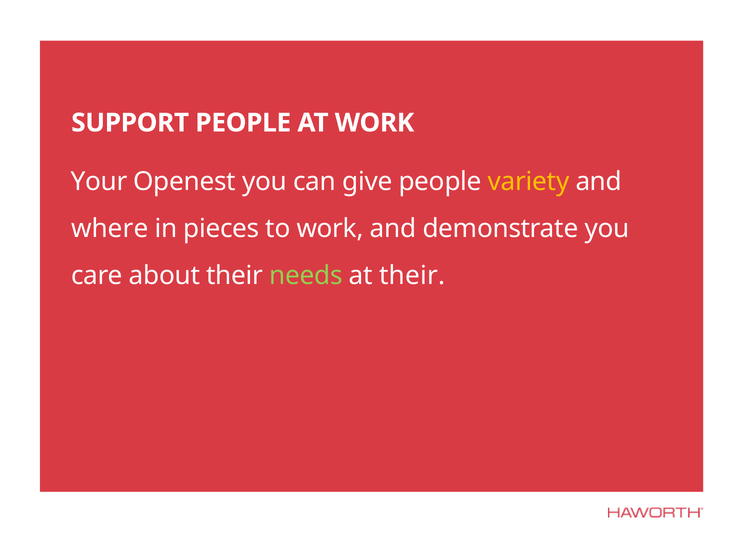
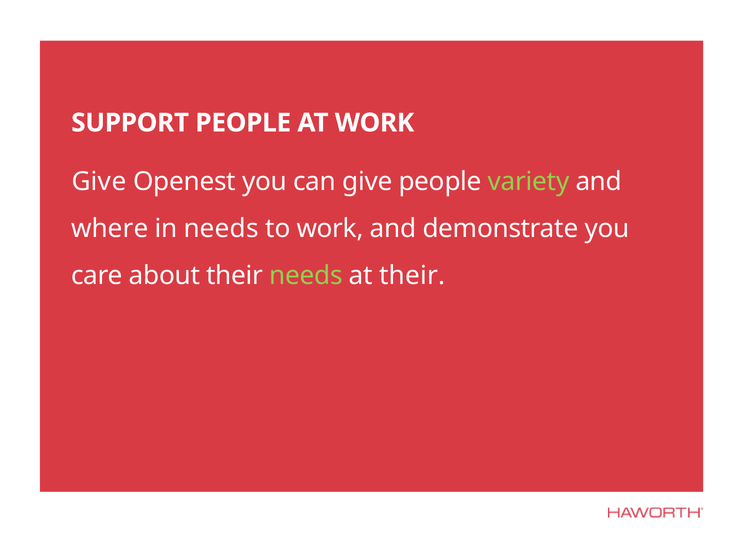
Your: Your -> Give (99, 182)
variety colour: yellow -> light green (529, 182)
in pieces: pieces -> needs (221, 229)
